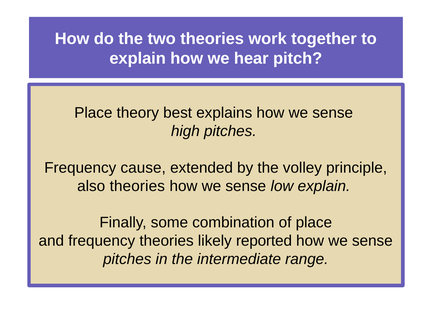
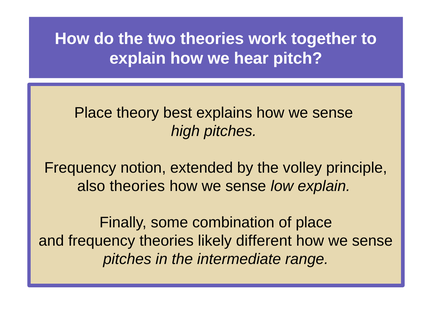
cause: cause -> notion (143, 167)
reported: reported -> different (264, 241)
